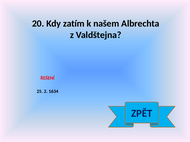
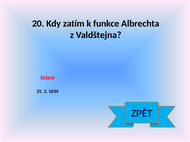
našem: našem -> funkce (106, 24)
